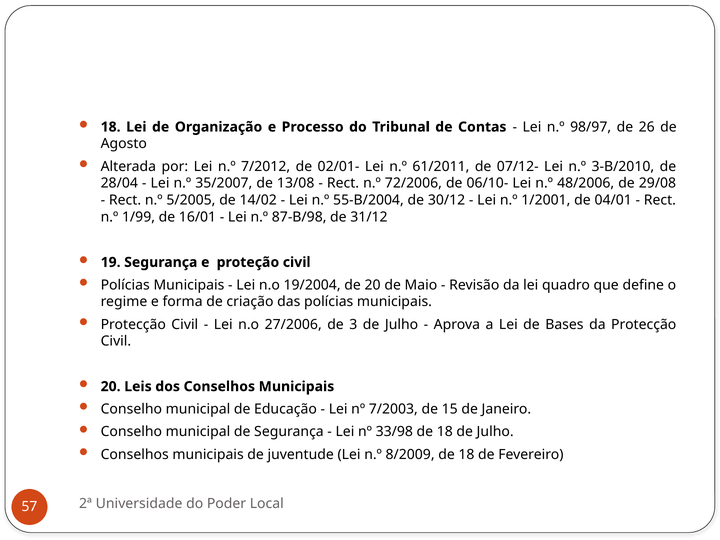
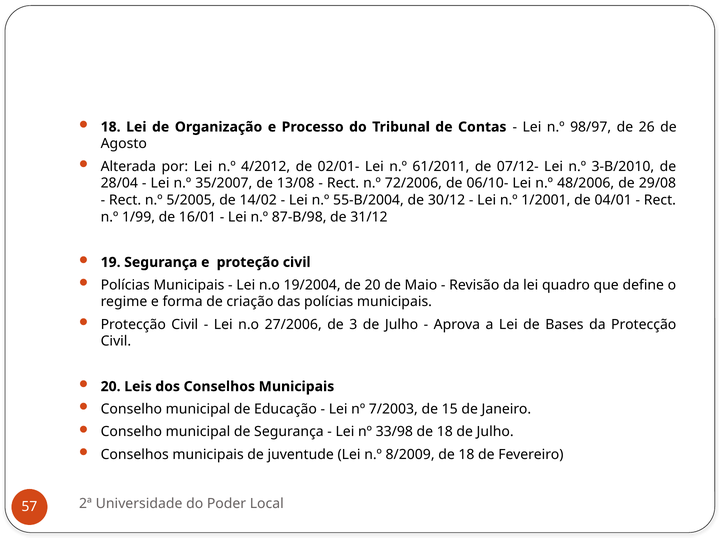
7/2012: 7/2012 -> 4/2012 (266, 166)
